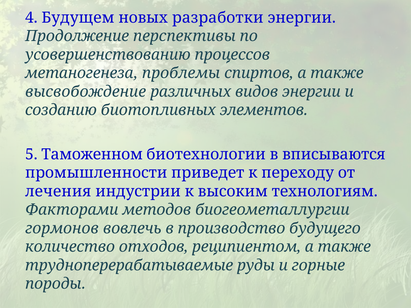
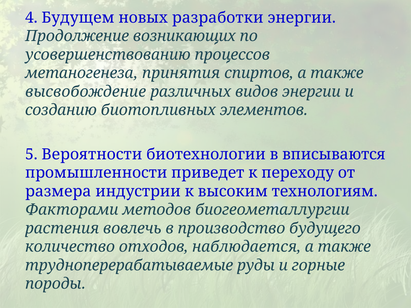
перспективы: перспективы -> возникающих (184, 36)
проблемы: проблемы -> принятия (181, 73)
Таможенном: Таможенном -> Вероятности (92, 155)
лечения: лечения -> размера (58, 192)
гормонов: гормонов -> растения (62, 229)
реципиентом: реципиентом -> наблюдается (247, 247)
